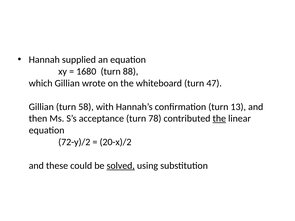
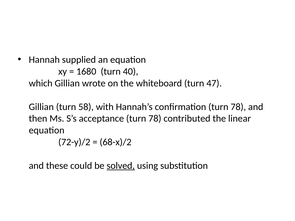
88: 88 -> 40 (131, 71)
confirmation turn 13: 13 -> 78 (238, 107)
the underline: present -> none (219, 119)
20-x)/2: 20-x)/2 -> 68-x)/2 (116, 142)
